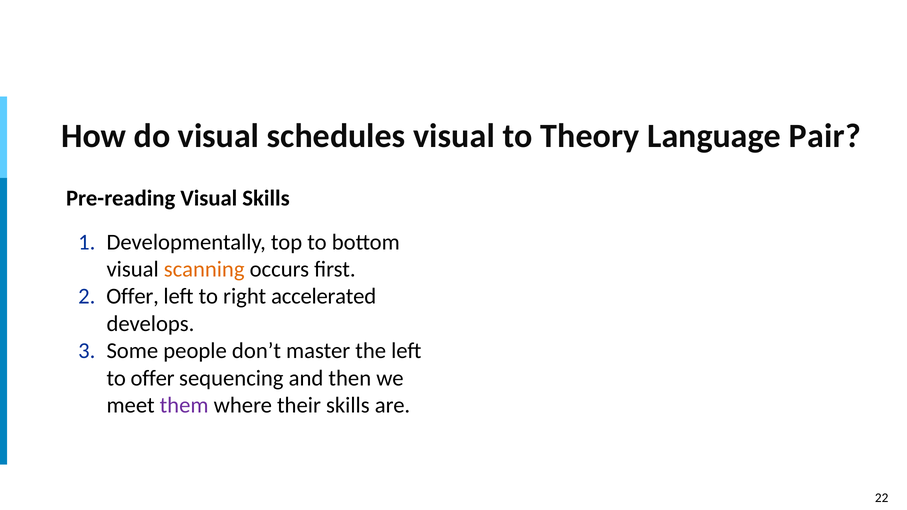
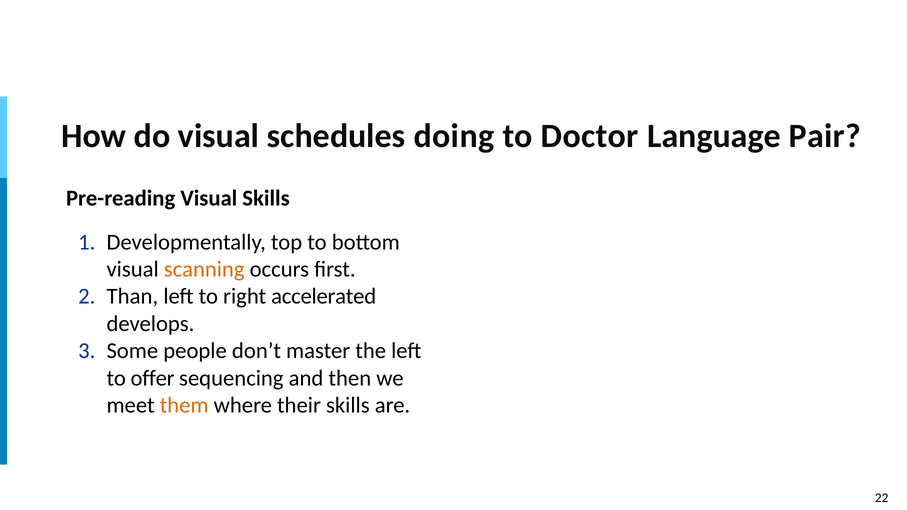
schedules visual: visual -> doing (454, 136)
Theory: Theory -> Doctor (590, 136)
Offer: Offer -> Than (132, 297)
them colour: purple -> orange (184, 405)
